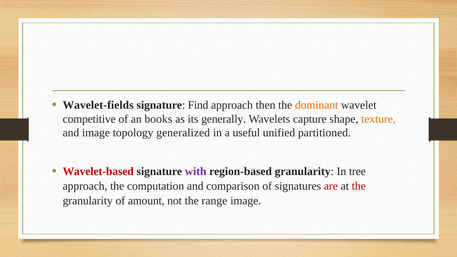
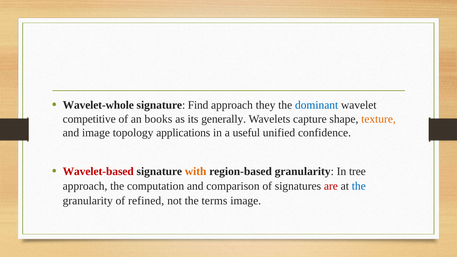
Wavelet-fields: Wavelet-fields -> Wavelet-whole (98, 105)
then: then -> they (266, 105)
dominant colour: orange -> blue (317, 105)
generalized: generalized -> applications (183, 133)
partitioned: partitioned -> confidence (324, 133)
with colour: purple -> orange (196, 171)
the colour: red -> blue (359, 186)
amount: amount -> refined (146, 201)
range: range -> terms (214, 201)
